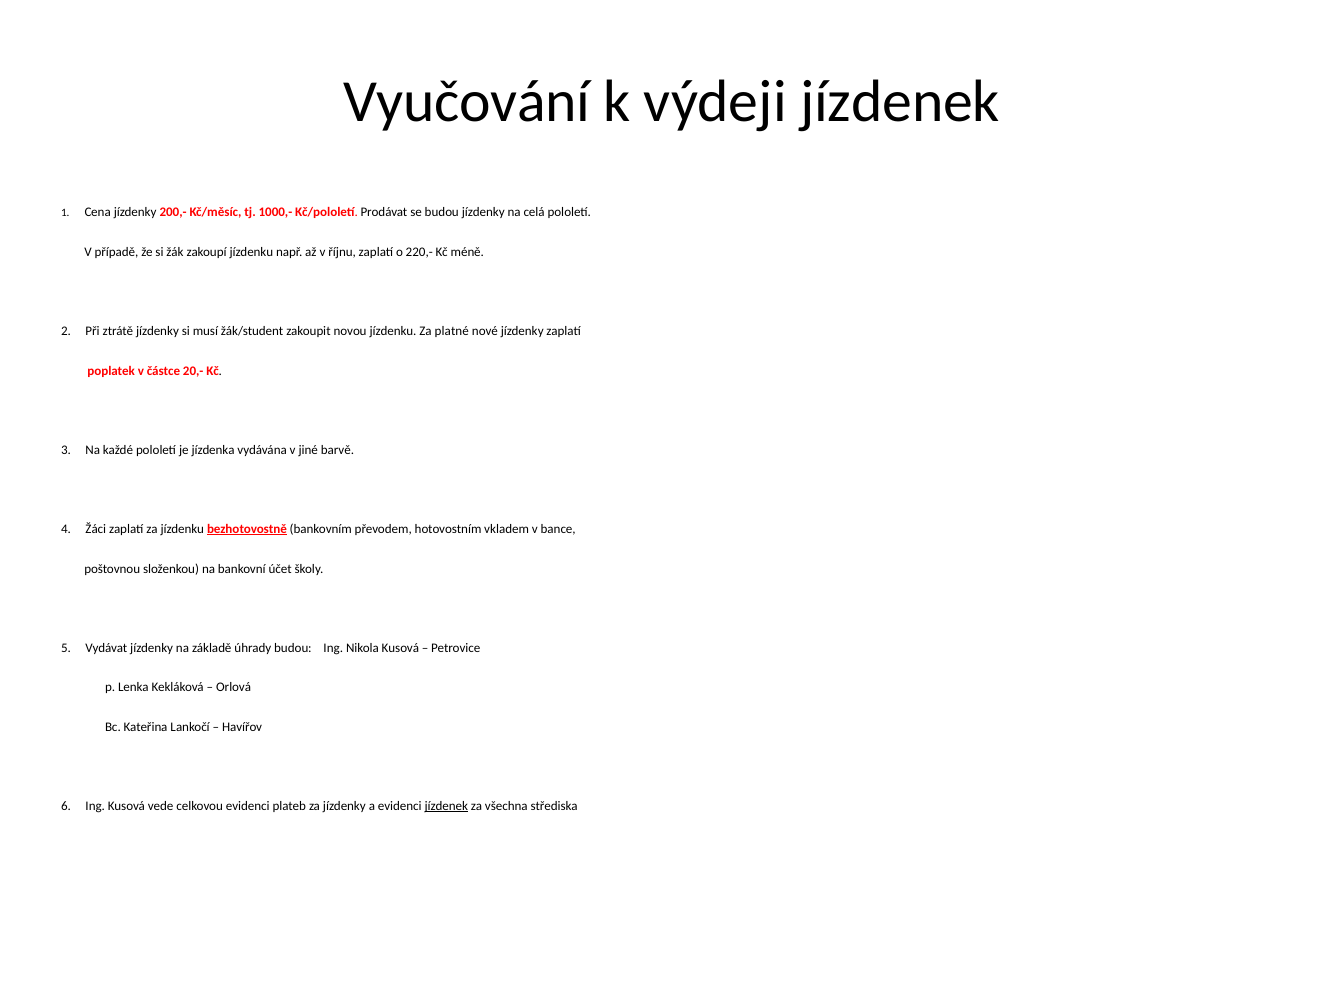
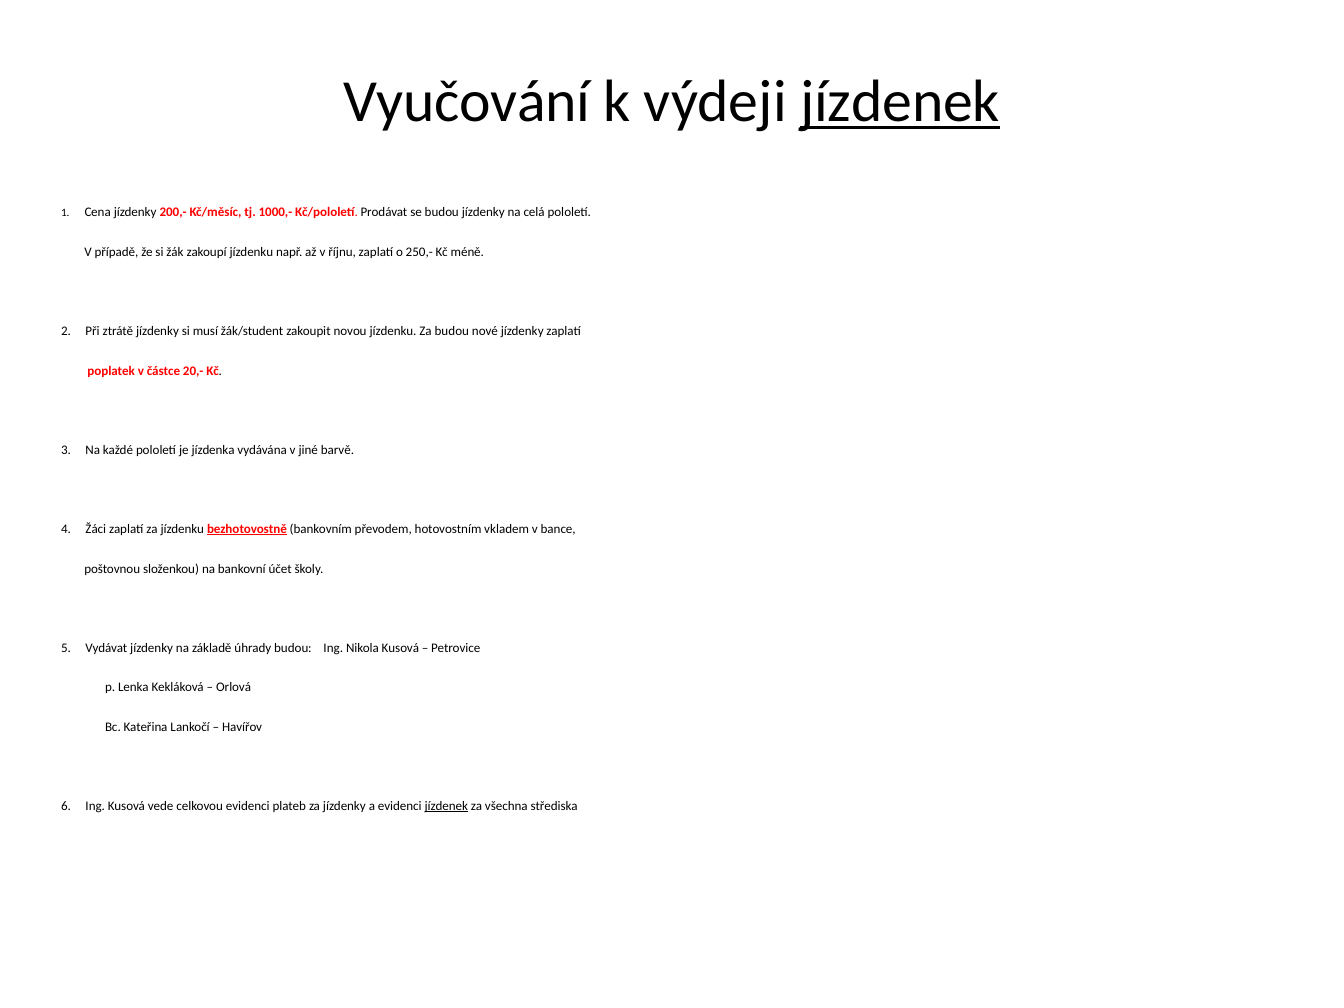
jízdenek underline: none -> present (900, 102)
220,-: 220,- -> 250,- (419, 252)
Za platné: platné -> budou (452, 331)
